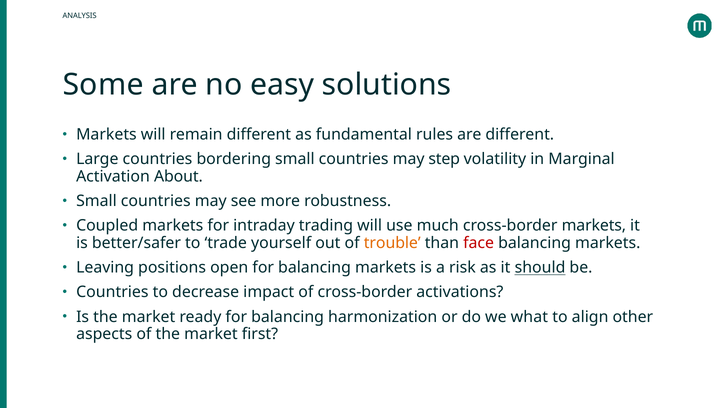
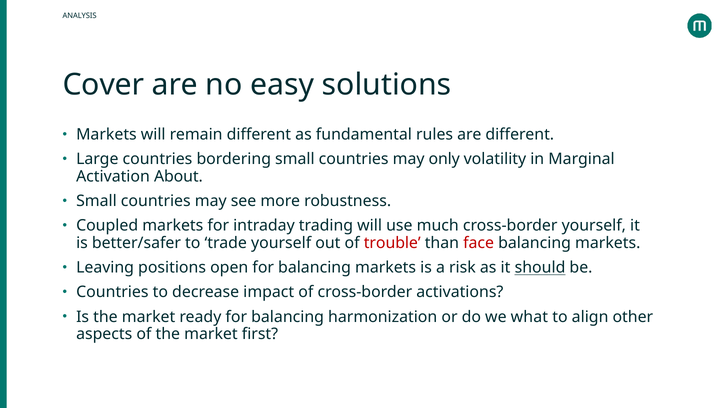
Some: Some -> Cover (103, 85)
step: step -> only (444, 159)
cross-border markets: markets -> yourself (594, 226)
trouble colour: orange -> red (392, 243)
